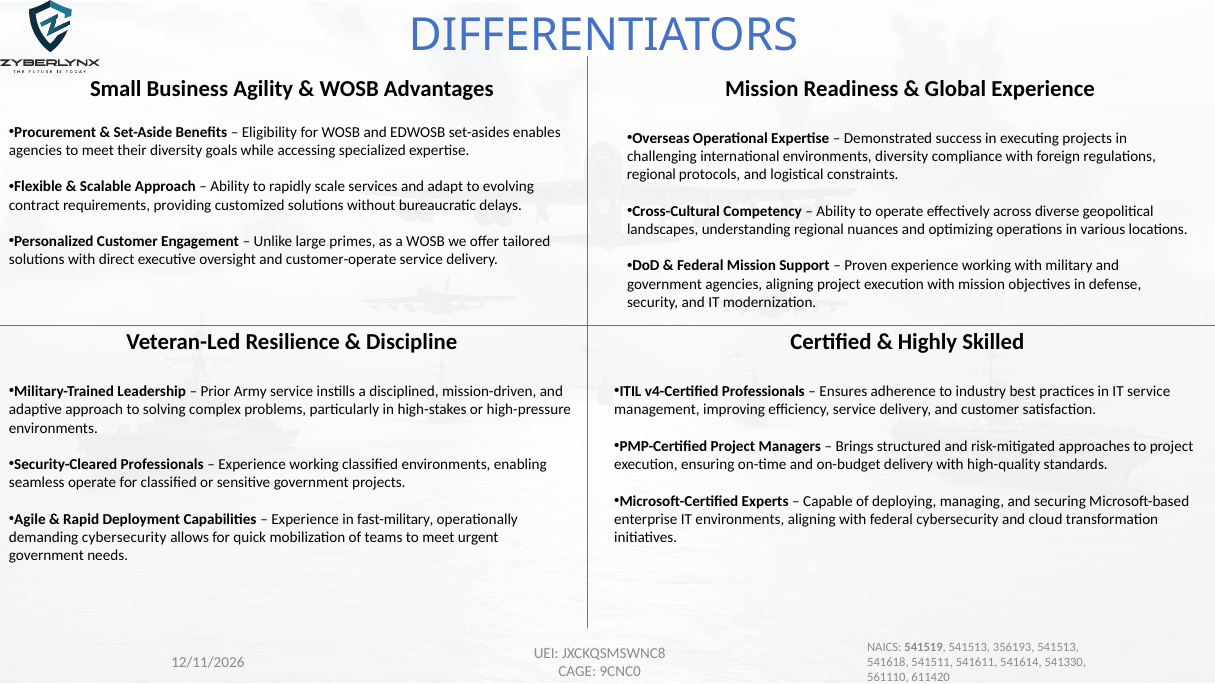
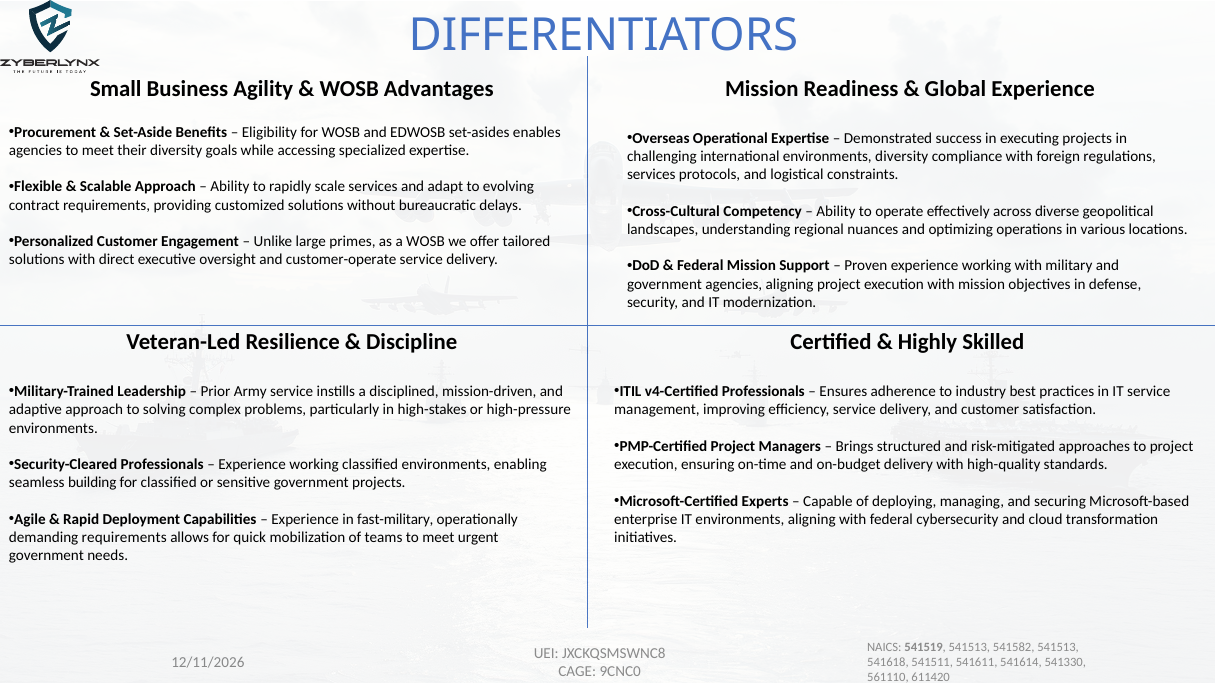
regional: regional -> services (651, 174)
seamless operate: operate -> building (92, 482)
demanding cybersecurity: cybersecurity -> requirements (124, 537)
356193: 356193 -> 541582 (1014, 646)
